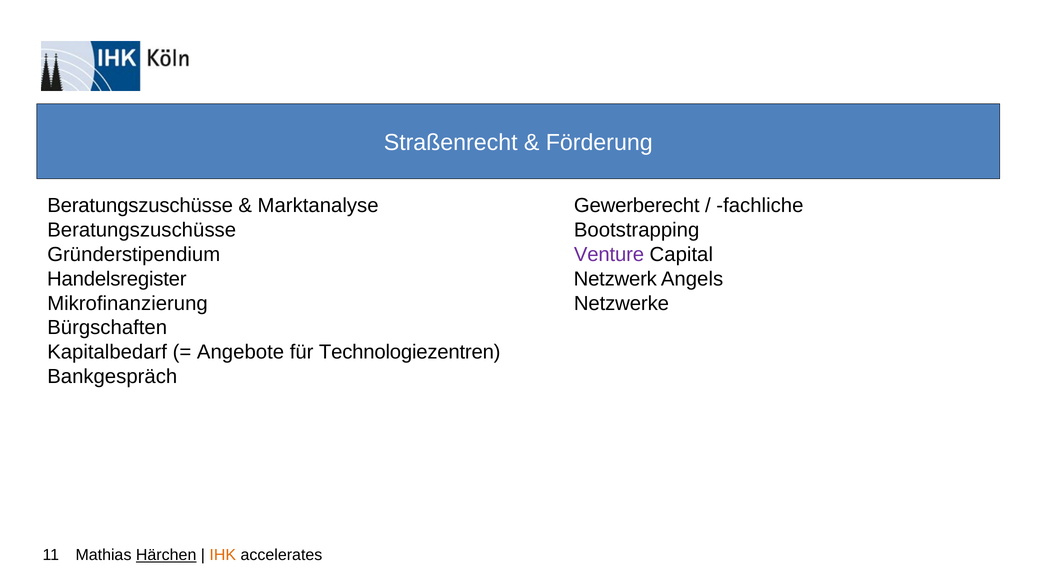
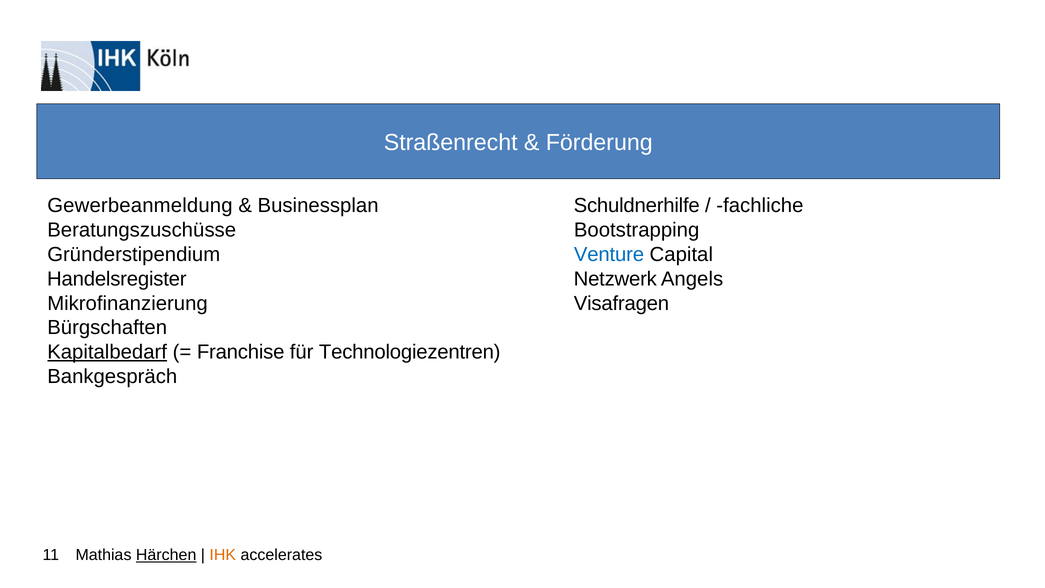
Beratungszuschüsse: Beratungszuschüsse -> Gewerbeanmeldung (140, 206)
Marktanalyse: Marktanalyse -> Businessplan (318, 206)
Gewerberecht: Gewerberecht -> Schuldnerhilfe (637, 206)
Venture colour: purple -> blue (609, 254)
Netzwerke: Netzwerke -> Visafragen (621, 303)
Kapitalbedarf underline: none -> present (107, 352)
Angebote: Angebote -> Franchise (241, 352)
